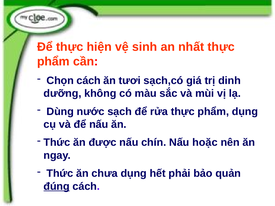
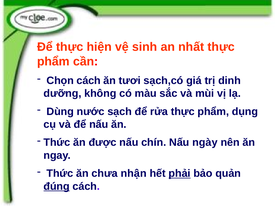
hoặc: hoặc -> ngày (205, 143)
chưa dụng: dụng -> nhận (134, 174)
phải underline: none -> present (180, 174)
